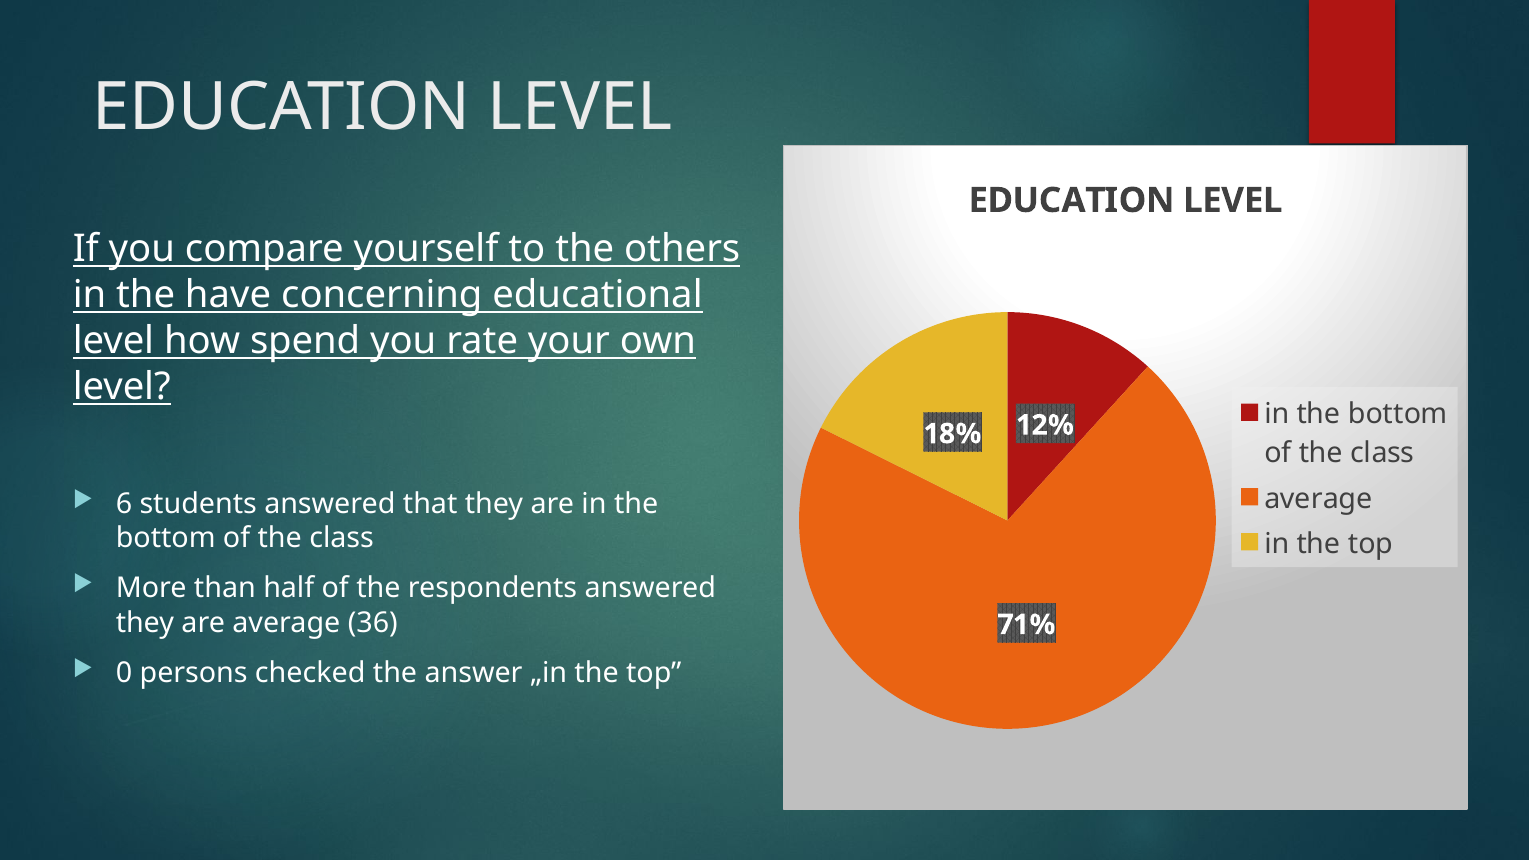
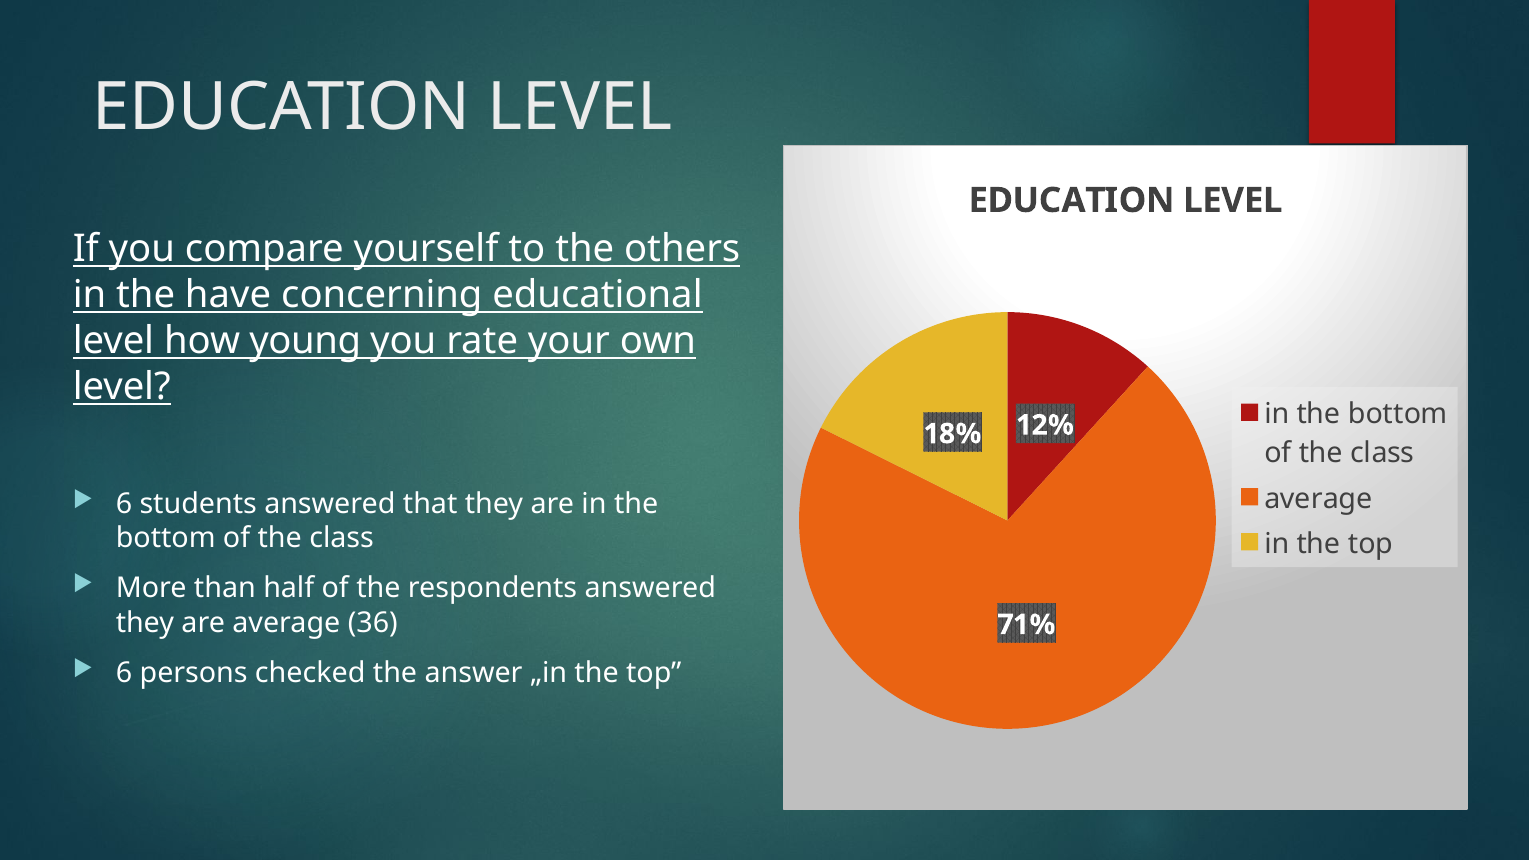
spend: spend -> young (305, 341)
0: 0 -> 6 (124, 673)
